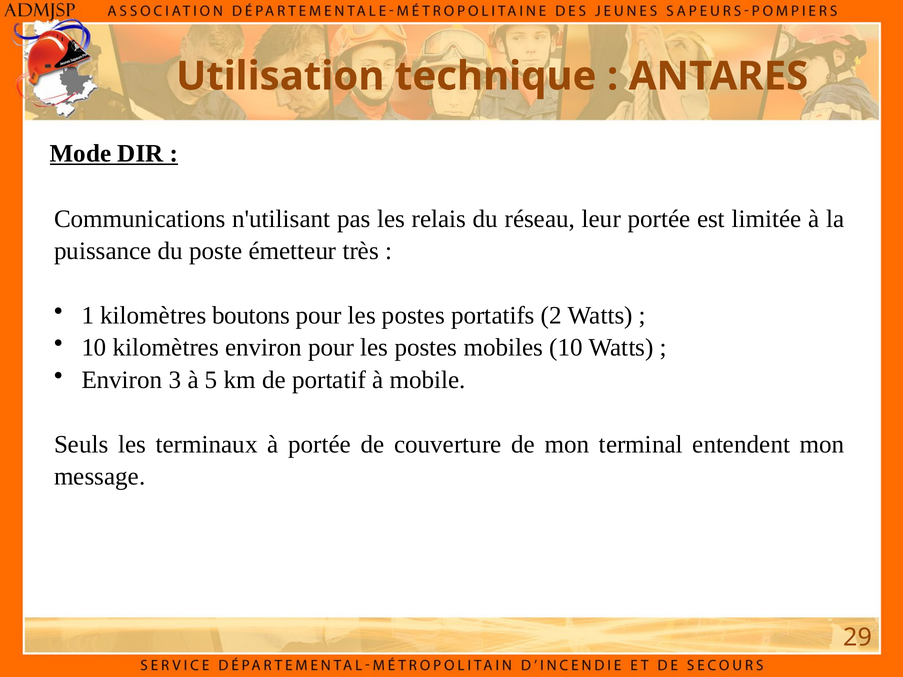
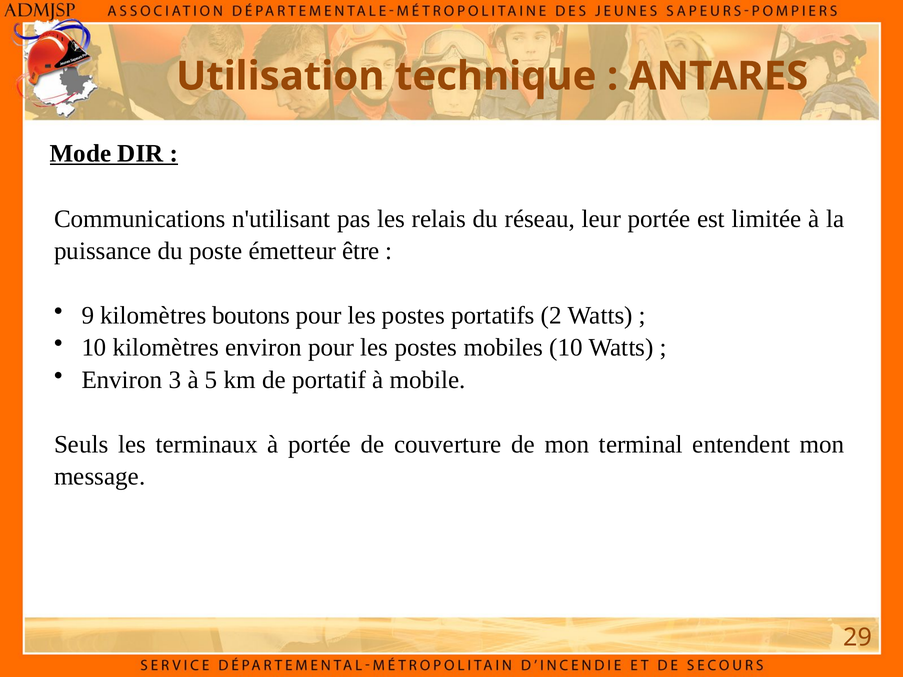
très: très -> être (361, 251)
1: 1 -> 9 (88, 316)
